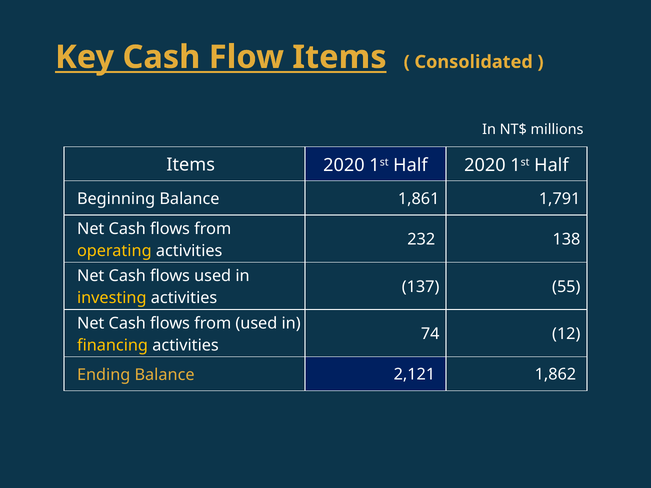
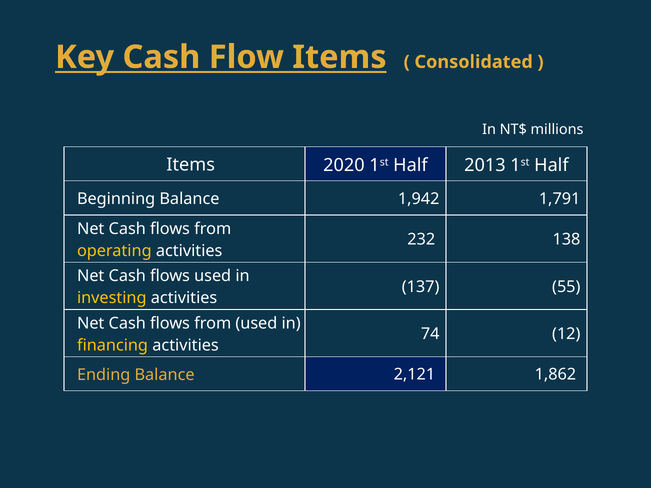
Half 2020: 2020 -> 2013 (485, 165)
1,861: 1,861 -> 1,942 (419, 199)
